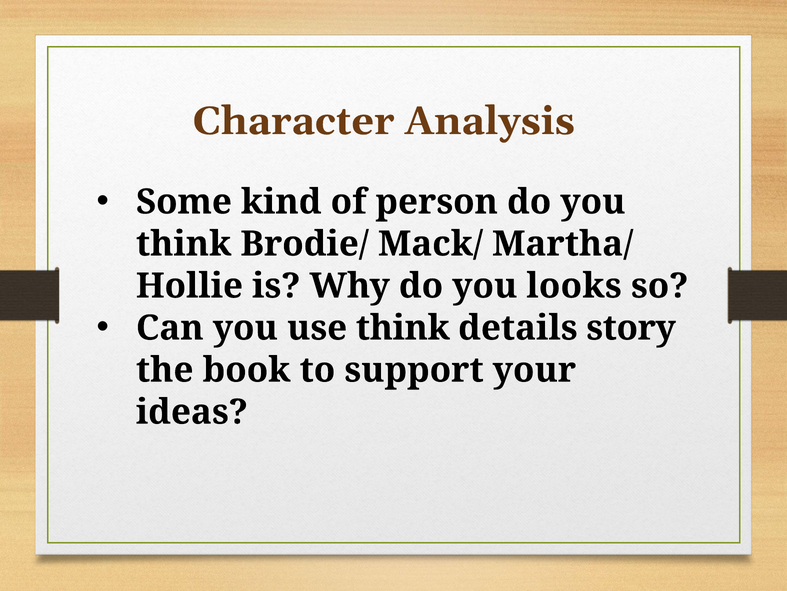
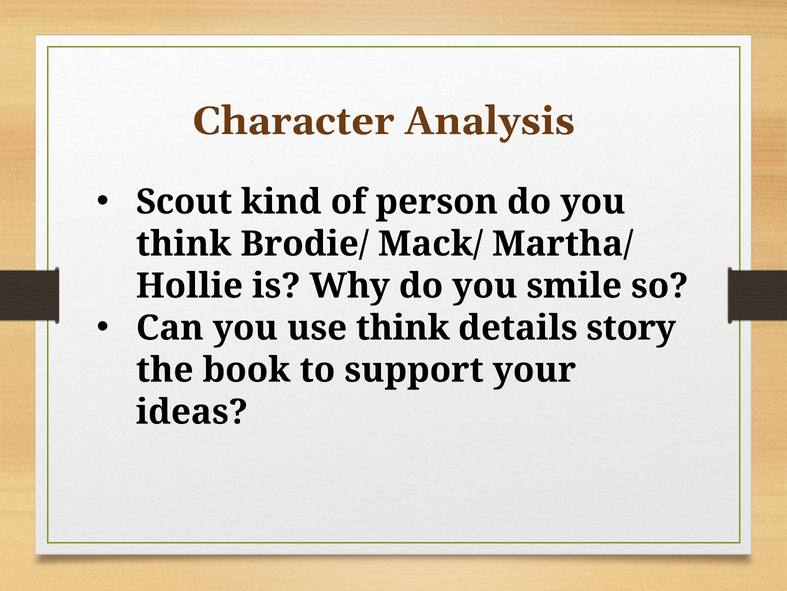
Some: Some -> Scout (184, 202)
looks: looks -> smile (574, 286)
